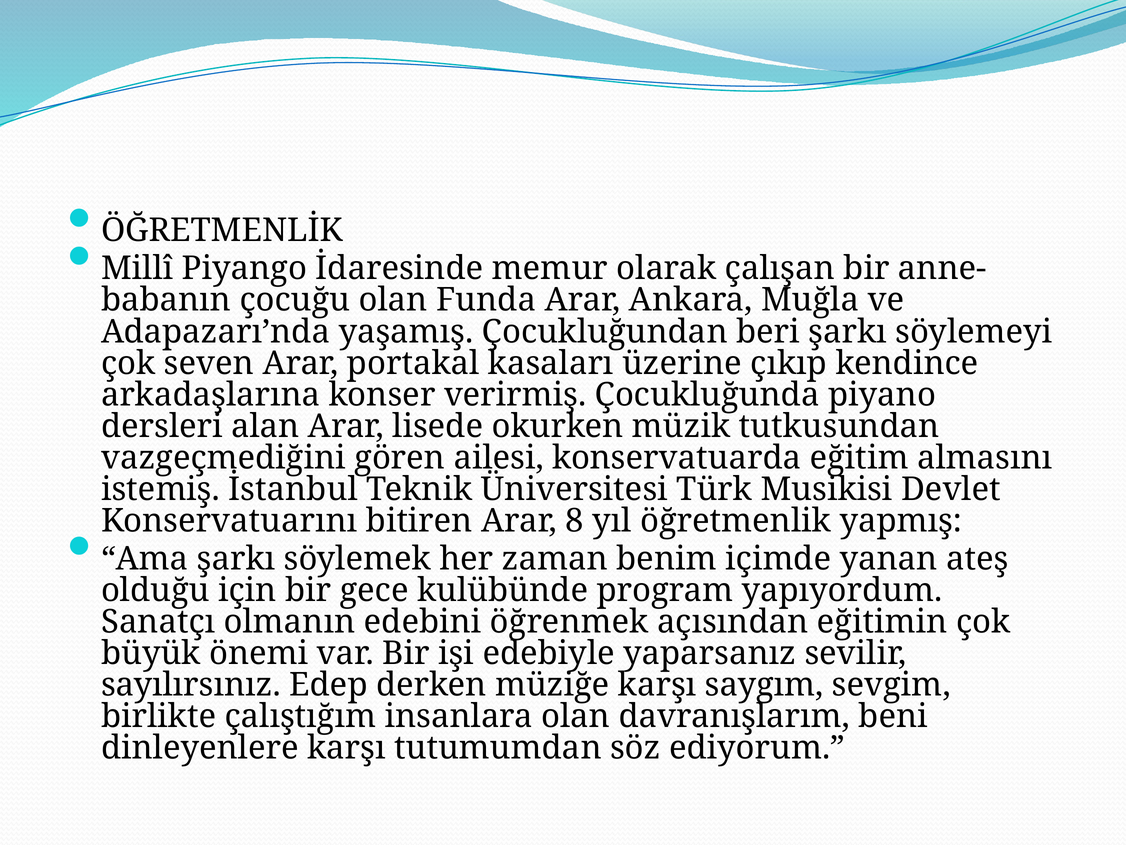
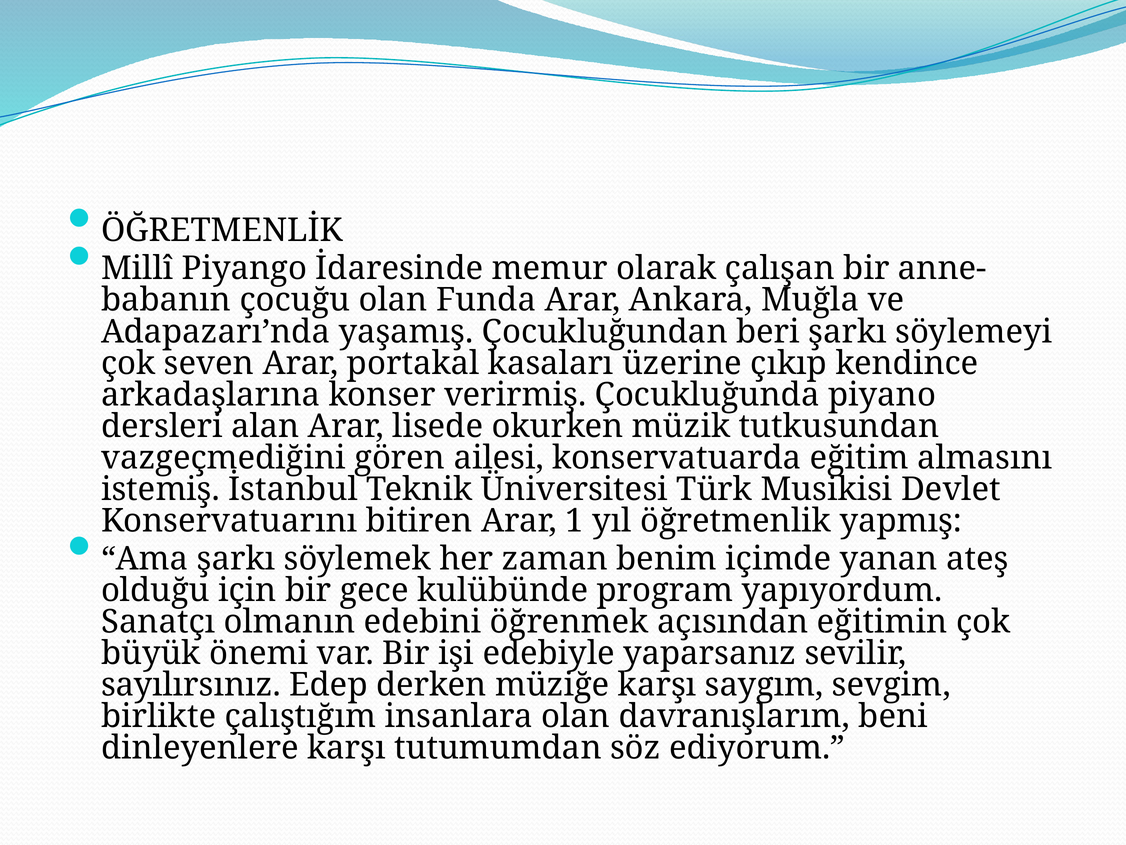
8: 8 -> 1 (575, 521)
